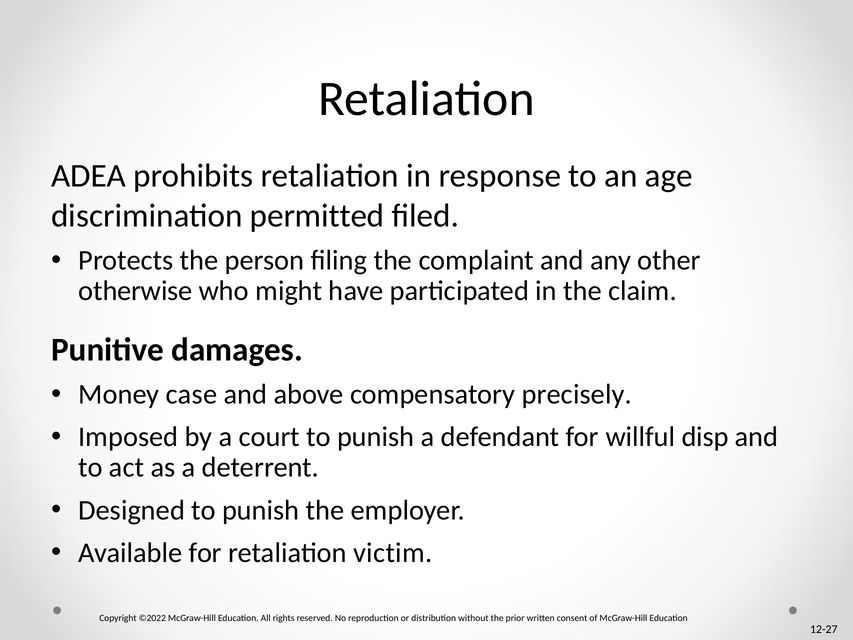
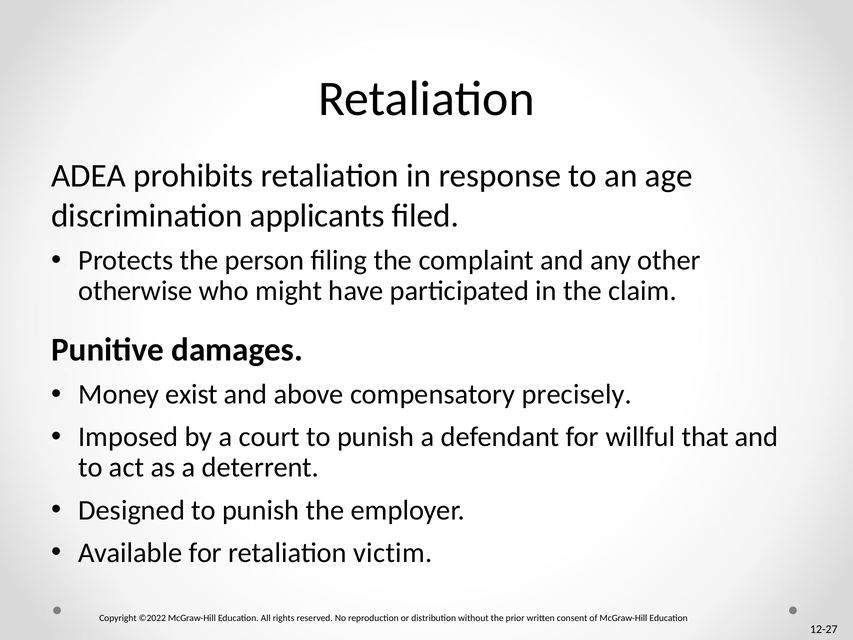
permitted: permitted -> applicants (317, 216)
case: case -> exist (192, 394)
disp: disp -> that (705, 437)
